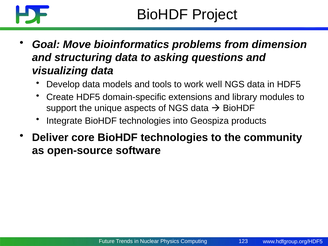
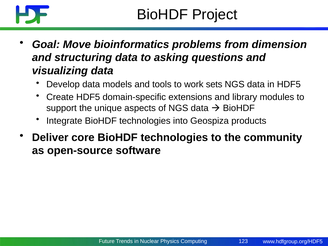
well: well -> sets (214, 84)
